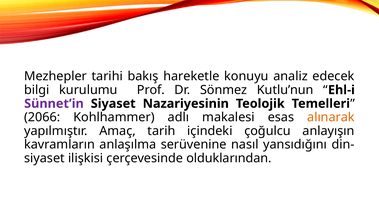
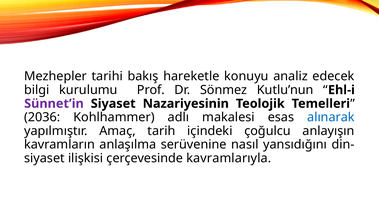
2066: 2066 -> 2036 (42, 117)
alınarak colour: orange -> blue (331, 117)
olduklarından: olduklarından -> kavramlarıyla (229, 158)
